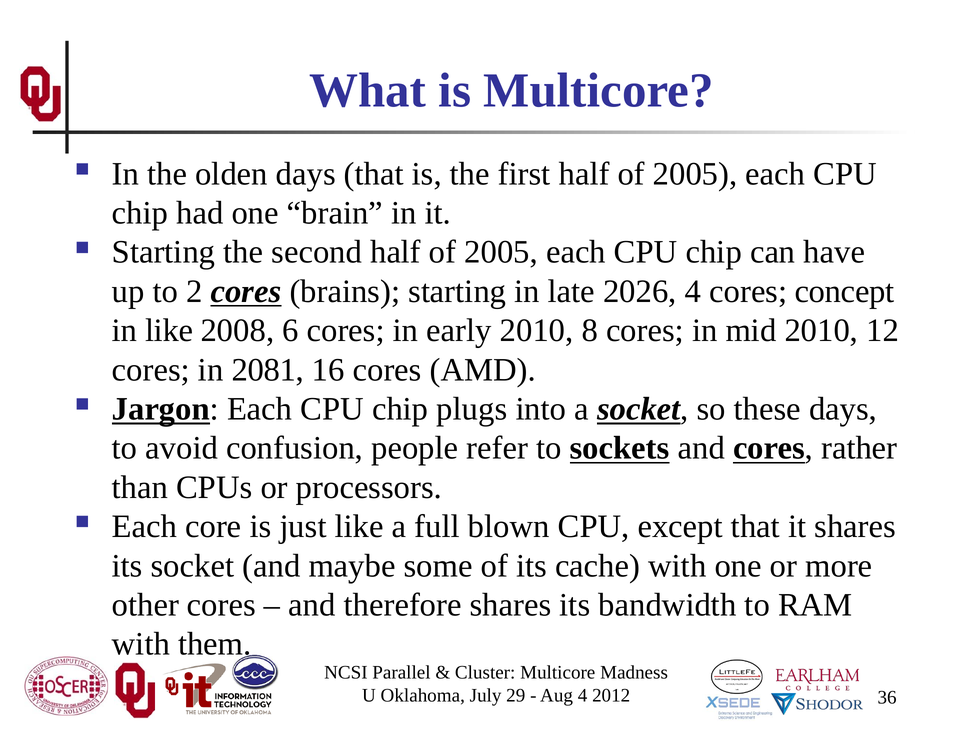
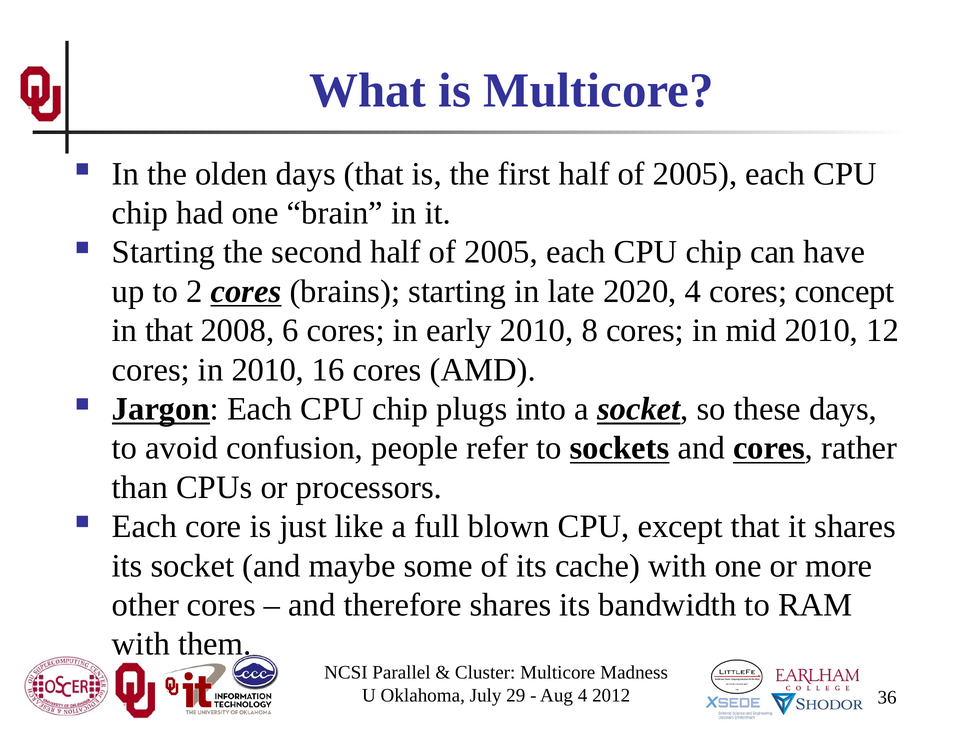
2026: 2026 -> 2020 (640, 291)
in like: like -> that (169, 331)
in 2081: 2081 -> 2010 (268, 370)
